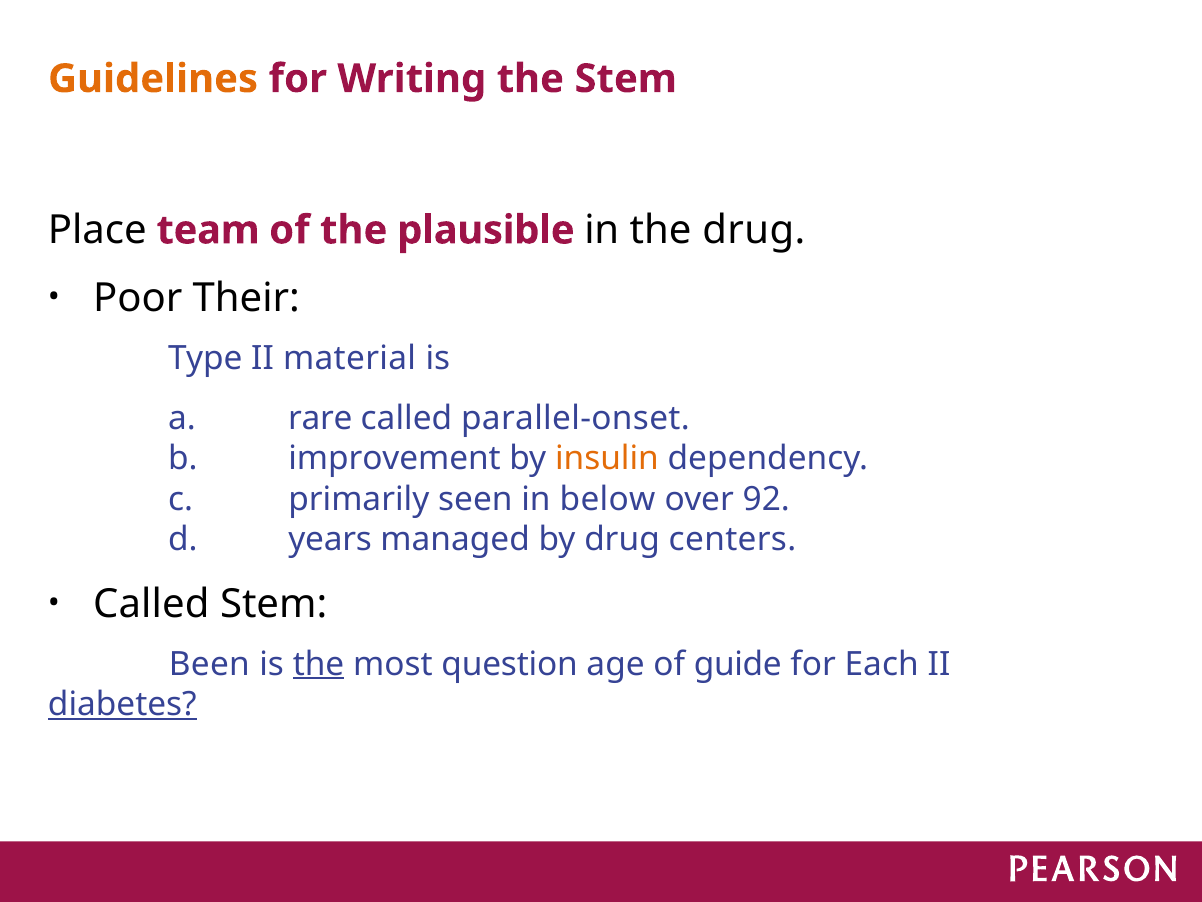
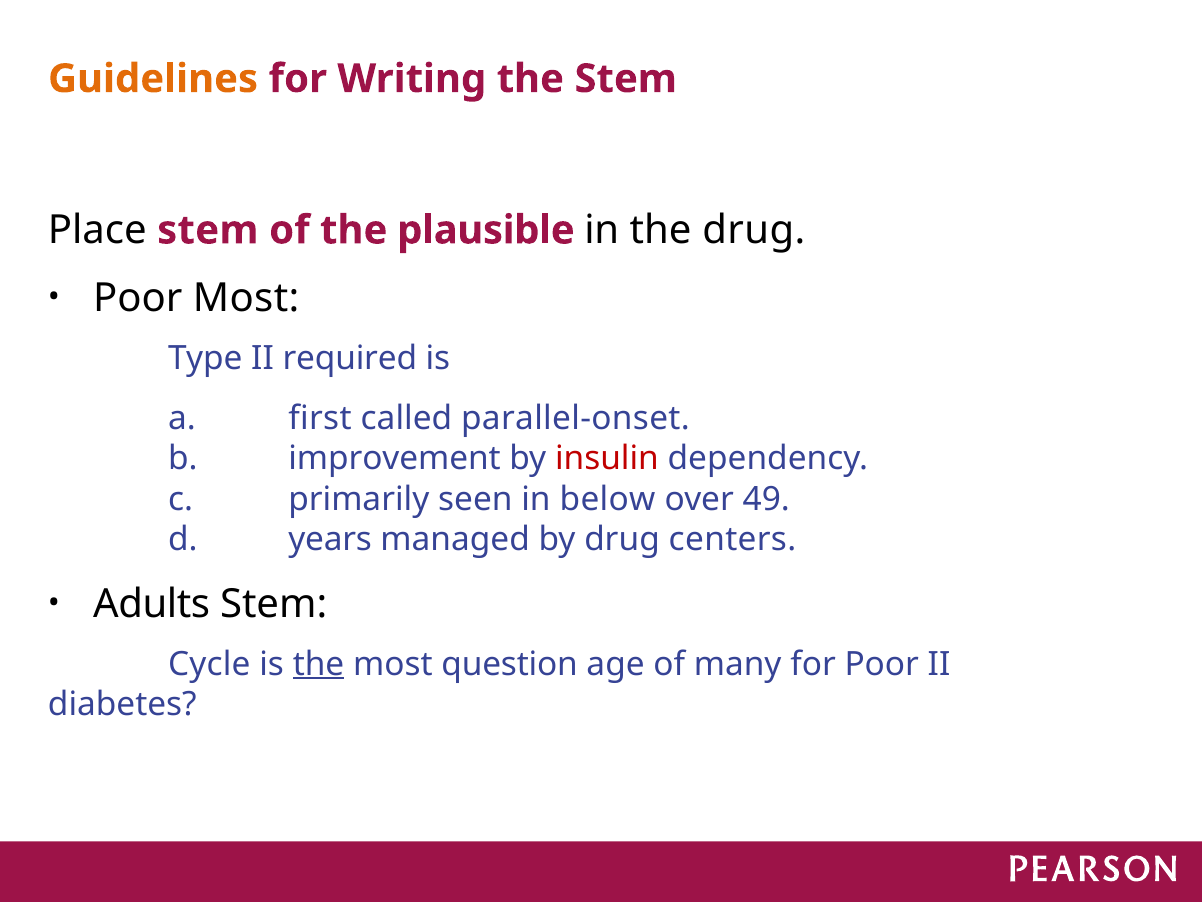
Place team: team -> stem (208, 230)
Poor Their: Their -> Most (246, 298)
material: material -> required (350, 359)
rare: rare -> first (320, 419)
insulin colour: orange -> red (607, 459)
92: 92 -> 49 (766, 499)
Called: Called -> Adults (152, 603)
Been: Been -> Cycle (209, 664)
guide: guide -> many (738, 664)
for Each: Each -> Poor (882, 664)
diabetes underline: present -> none (122, 704)
